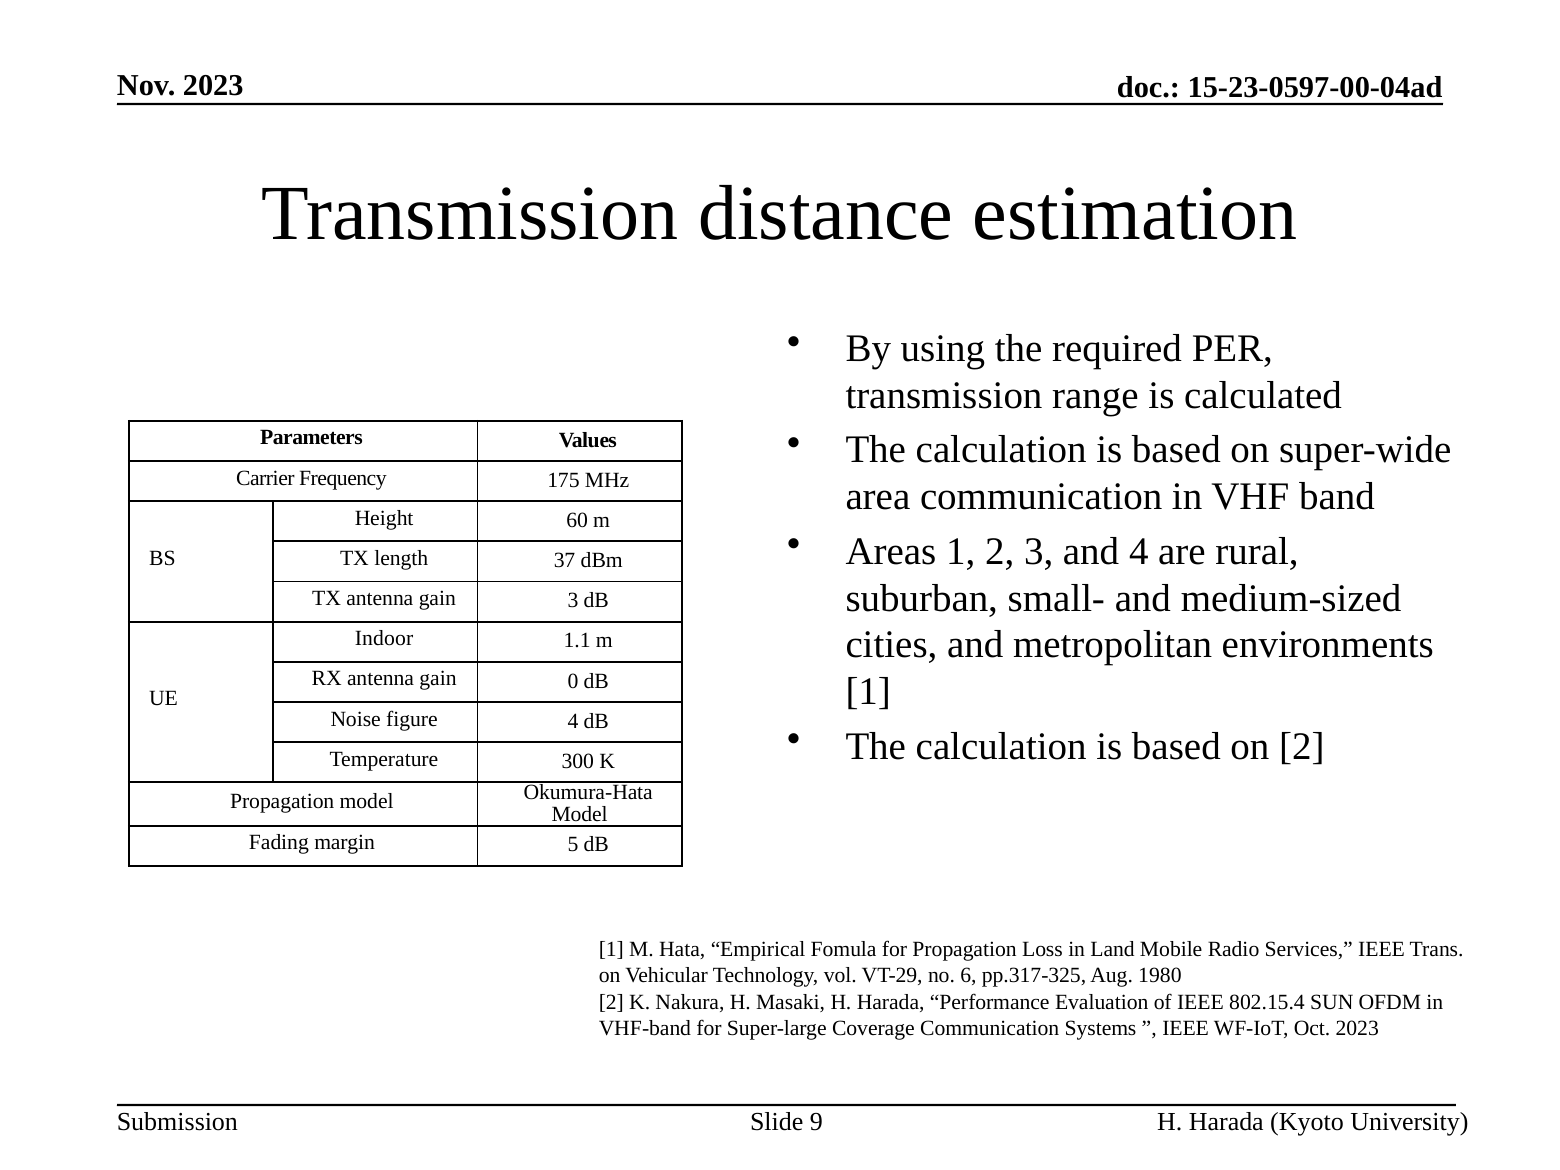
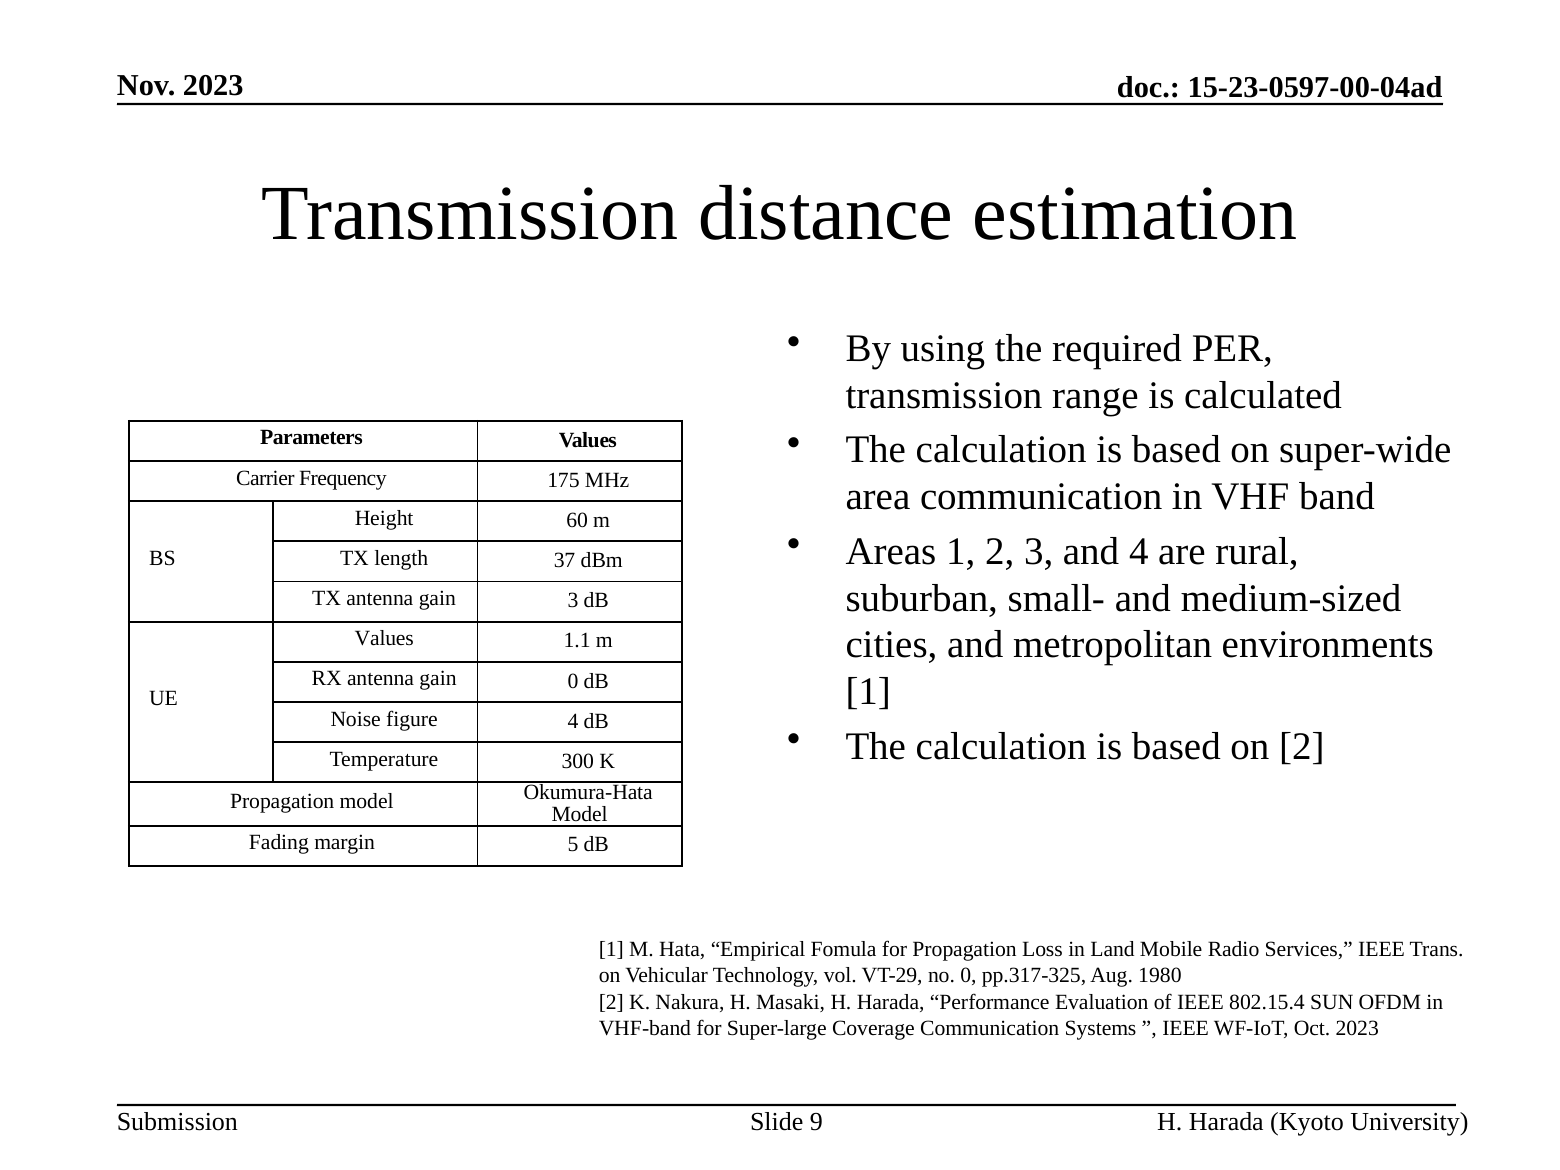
Indoor: Indoor -> Values (384, 639)
no 6: 6 -> 0 (968, 976)
